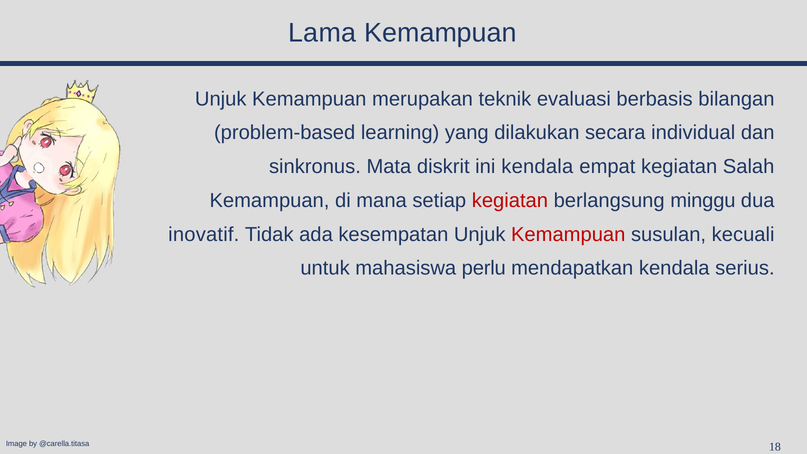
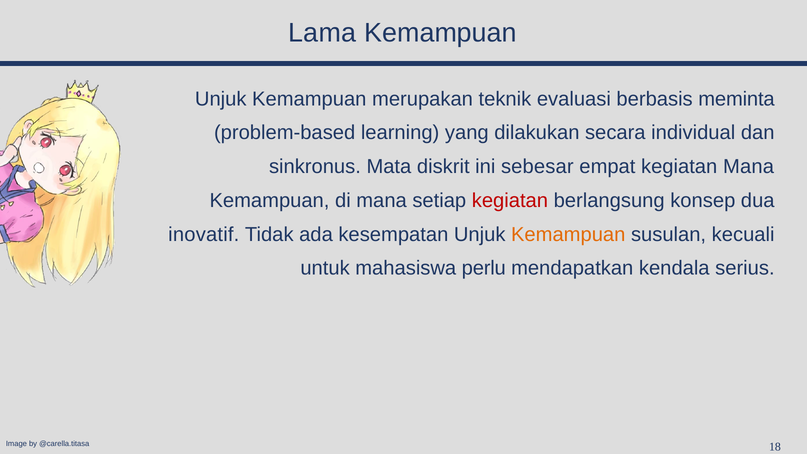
bilangan: bilangan -> meminta (737, 99)
ini kendala: kendala -> sebesar (537, 167)
kegiatan Salah: Salah -> Mana (749, 167)
minggu: minggu -> konsep (703, 201)
Kemampuan colour: red -> orange (568, 234)
